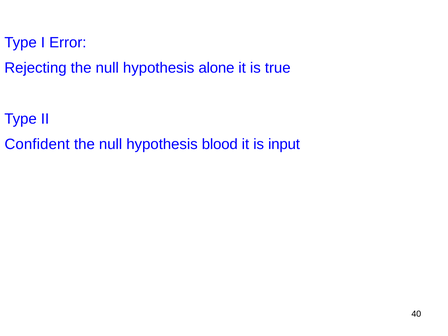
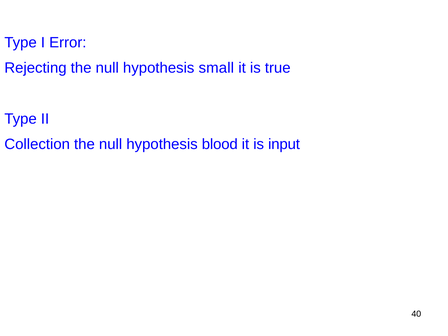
alone: alone -> small (216, 68)
Confident: Confident -> Collection (37, 144)
